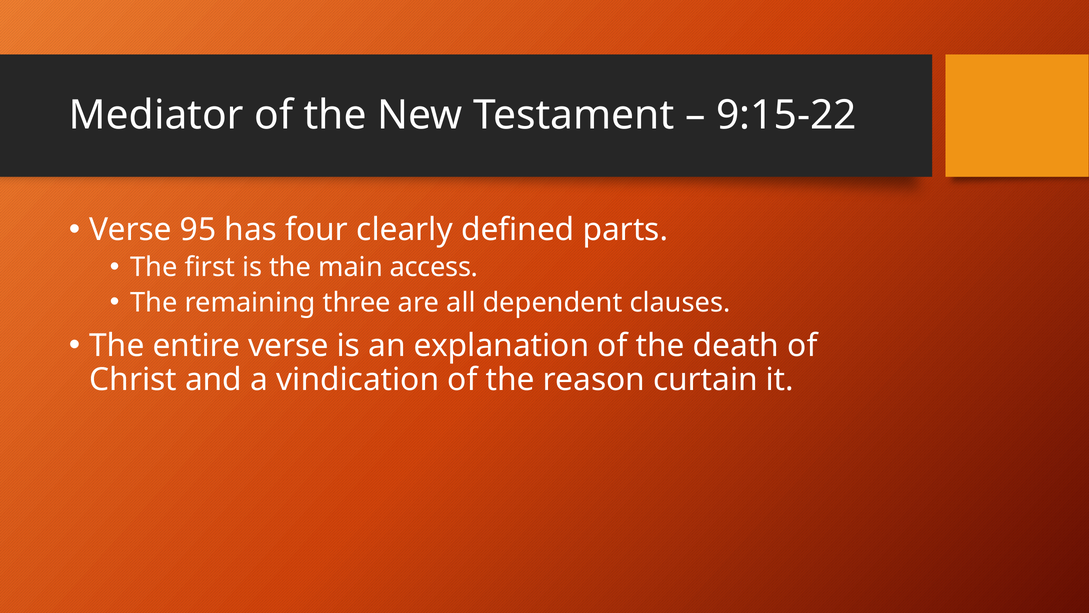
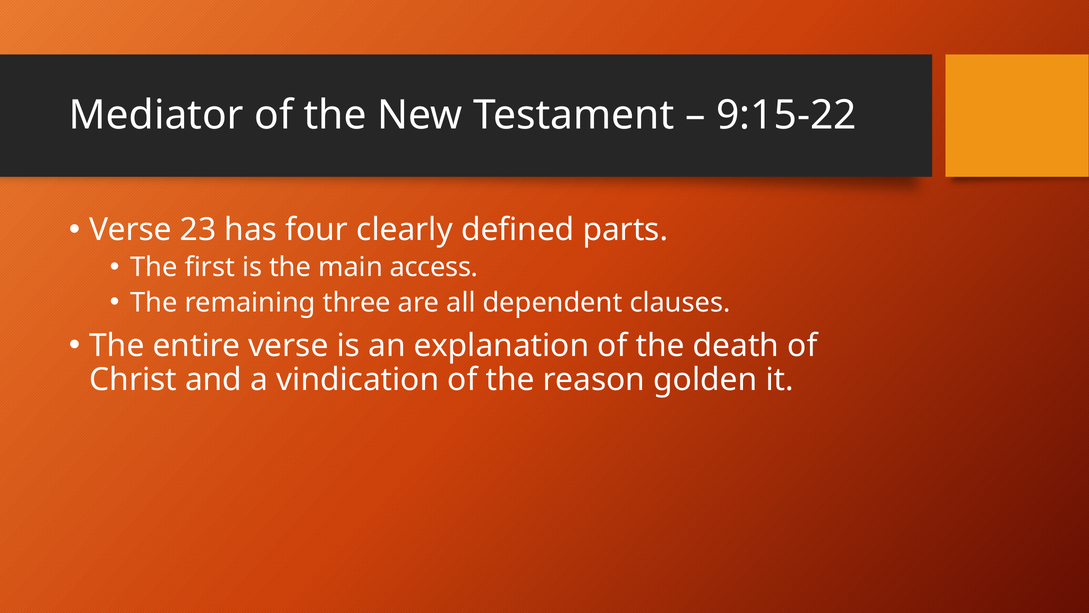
95: 95 -> 23 (198, 230)
curtain: curtain -> golden (705, 380)
